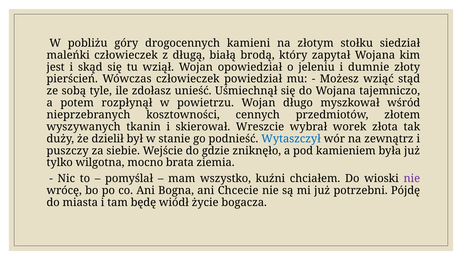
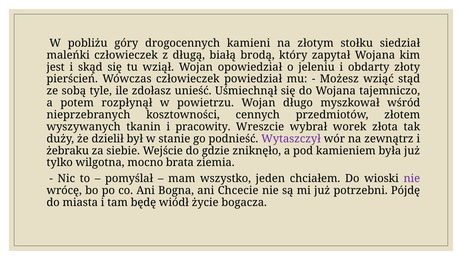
dumnie: dumnie -> obdarty (369, 67)
skierował: skierował -> pracowity (203, 127)
Wytaszczył colour: blue -> purple (291, 139)
puszczy: puszczy -> żebraku (68, 151)
kuźni: kuźni -> jeden (270, 178)
